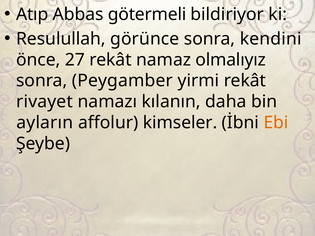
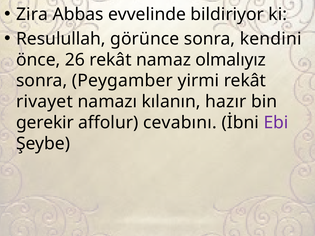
Atıp: Atıp -> Zira (32, 14)
götermeli: götermeli -> evvelinde (147, 14)
27: 27 -> 26 (75, 60)
daha: daha -> hazır (226, 102)
ayların: ayların -> gerekir (45, 123)
kimseler: kimseler -> cevabını (180, 123)
Ebi colour: orange -> purple (276, 123)
